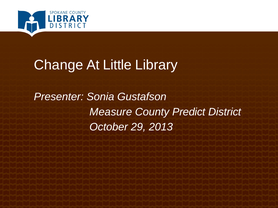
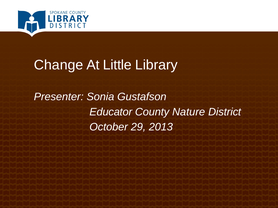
Measure: Measure -> Educator (111, 112)
Predict: Predict -> Nature (189, 112)
